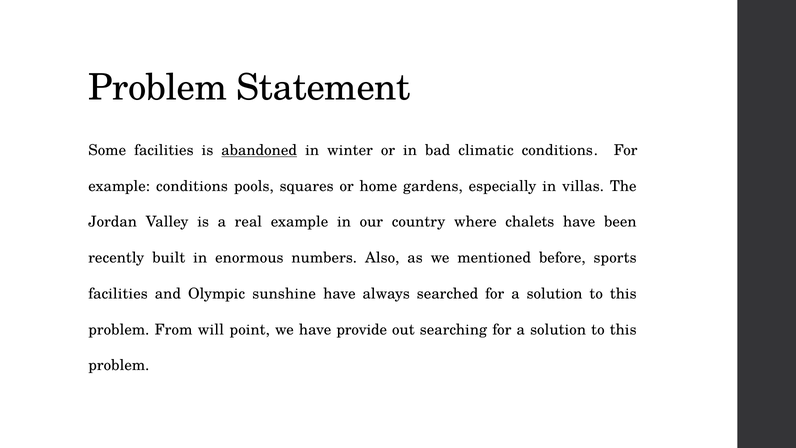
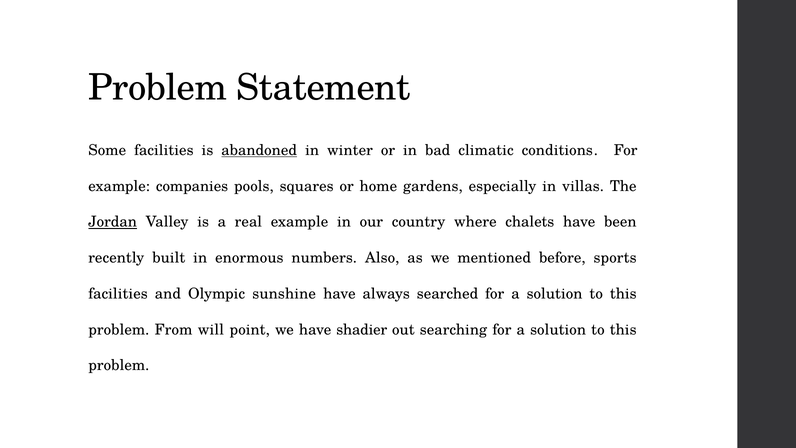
example conditions: conditions -> companies (192, 186)
Jordan underline: none -> present (113, 222)
provide: provide -> shadier (362, 329)
